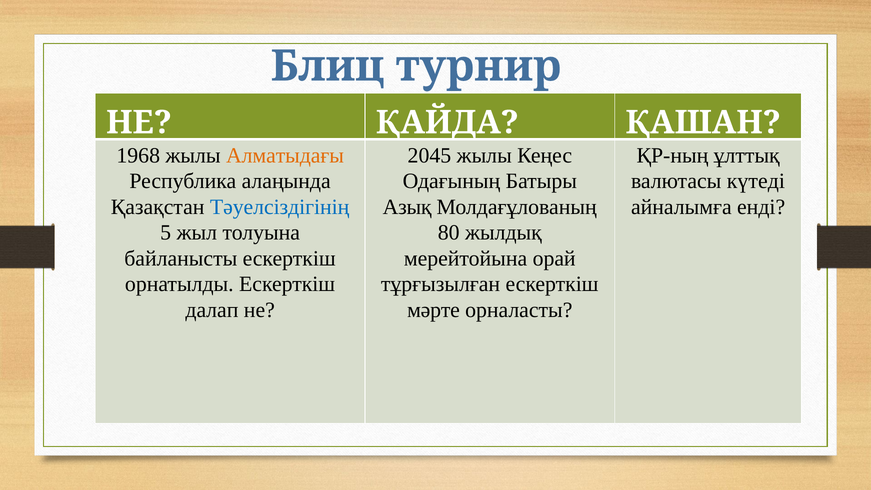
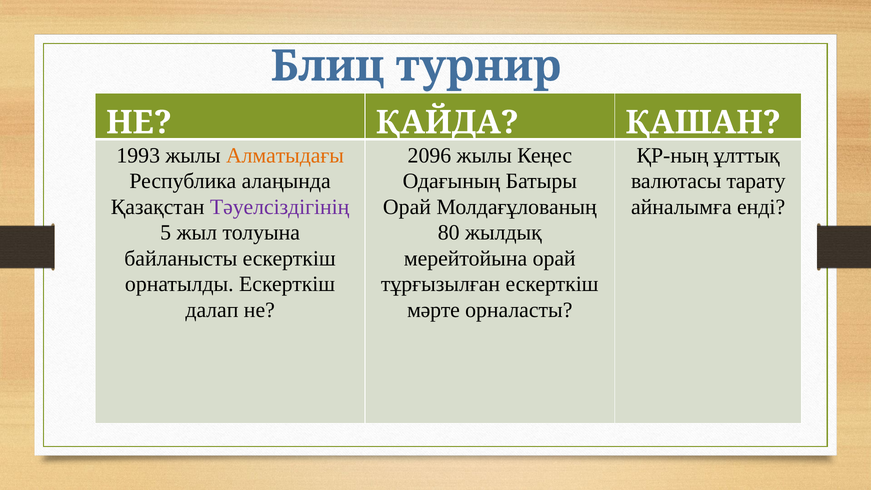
1968: 1968 -> 1993 (138, 155)
2045: 2045 -> 2096 (429, 155)
күтеді: күтеді -> тарату (756, 181)
Тәуелсіздігінің colour: blue -> purple (280, 207)
Азық: Азық -> Орай (407, 207)
